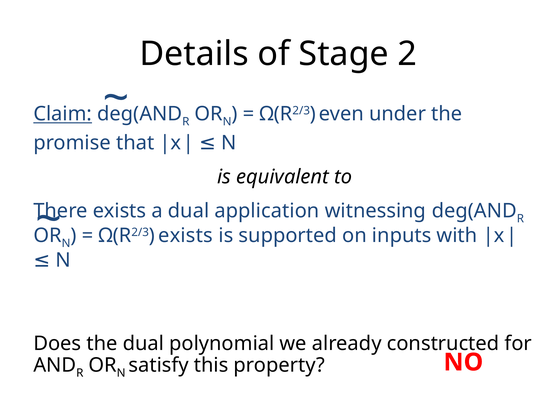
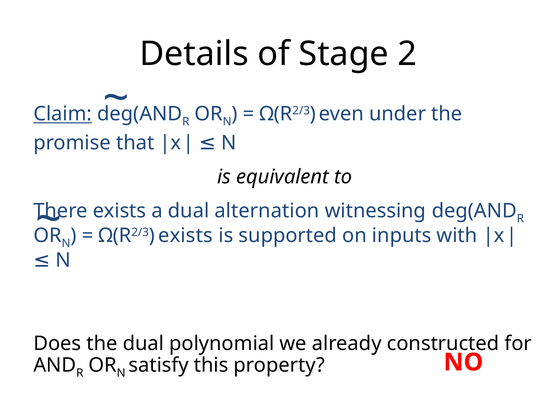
application: application -> alternation (267, 211)
